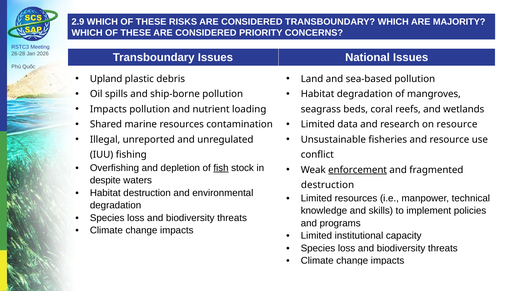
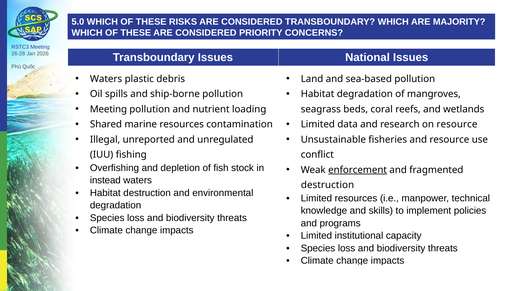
2.9: 2.9 -> 5.0 (78, 22)
Upland: Upland -> Waters (106, 79)
Impacts: Impacts -> Meeting (108, 109)
fish underline: present -> none (221, 168)
despite: despite -> instead (105, 181)
